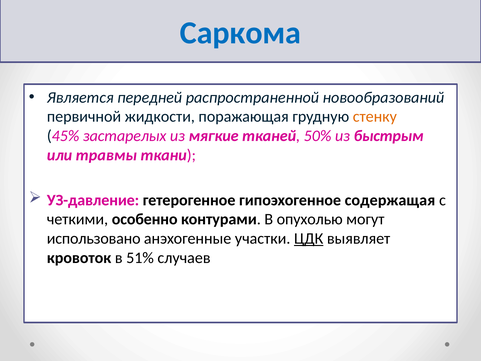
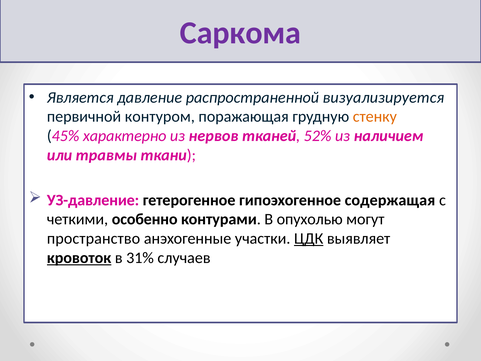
Саркома colour: blue -> purple (240, 33)
передней: передней -> давление (150, 97)
новообразований: новообразований -> визуализируется (383, 97)
жидкости: жидкости -> контуром (160, 117)
застарелых: застарелых -> характерно (125, 136)
мягкие: мягкие -> нервов (214, 136)
50%: 50% -> 52% (318, 136)
быстрым: быстрым -> наличием (389, 136)
использовано: использовано -> пространство (94, 238)
кровоток underline: none -> present (79, 258)
51%: 51% -> 31% (140, 258)
